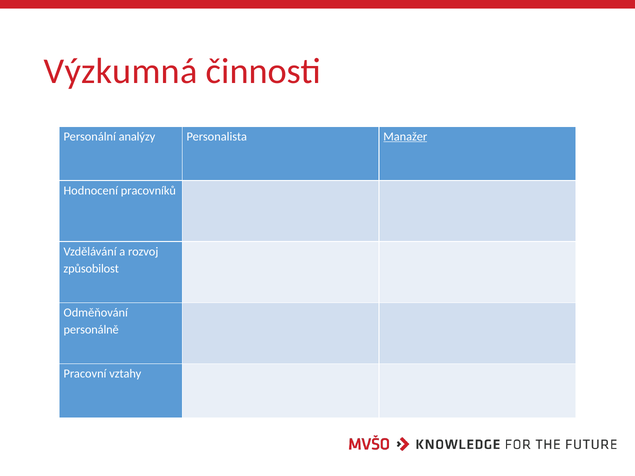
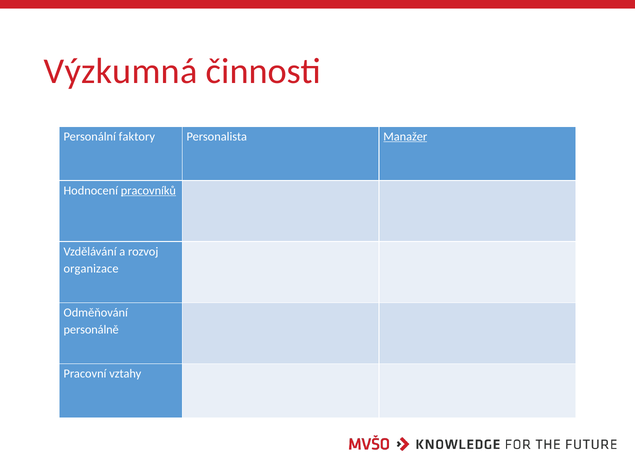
analýzy: analýzy -> faktory (137, 137)
pracovníků underline: none -> present (148, 191)
způsobilost: způsobilost -> organizace (91, 269)
